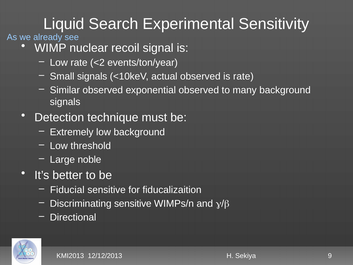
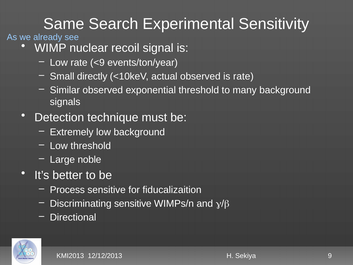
Liquid: Liquid -> Same (64, 24)
<2: <2 -> <9 (97, 63)
Small signals: signals -> directly (92, 76)
exponential observed: observed -> threshold (199, 90)
Fiducial: Fiducial -> Process (67, 190)
